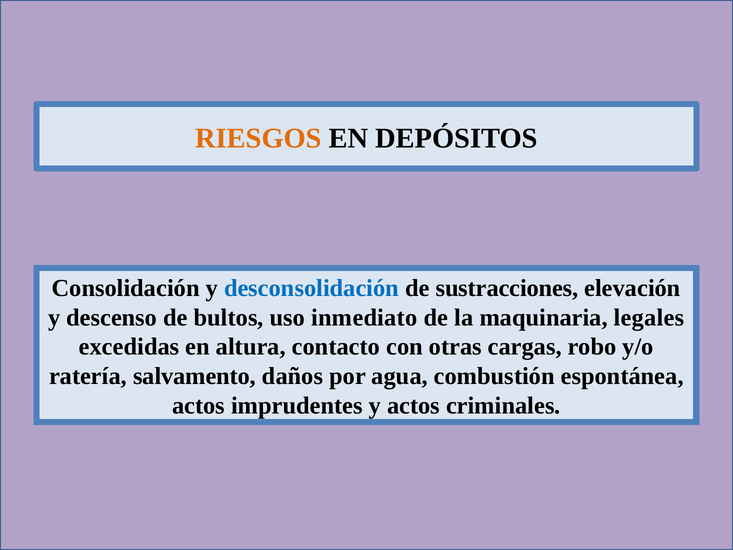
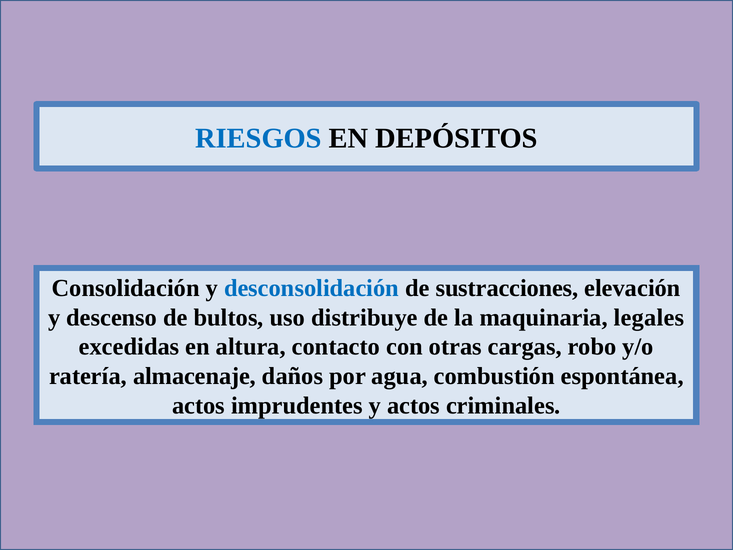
RIESGOS colour: orange -> blue (258, 138)
inmediato: inmediato -> distribuye (364, 317)
salvamento: salvamento -> almacenaje (195, 376)
